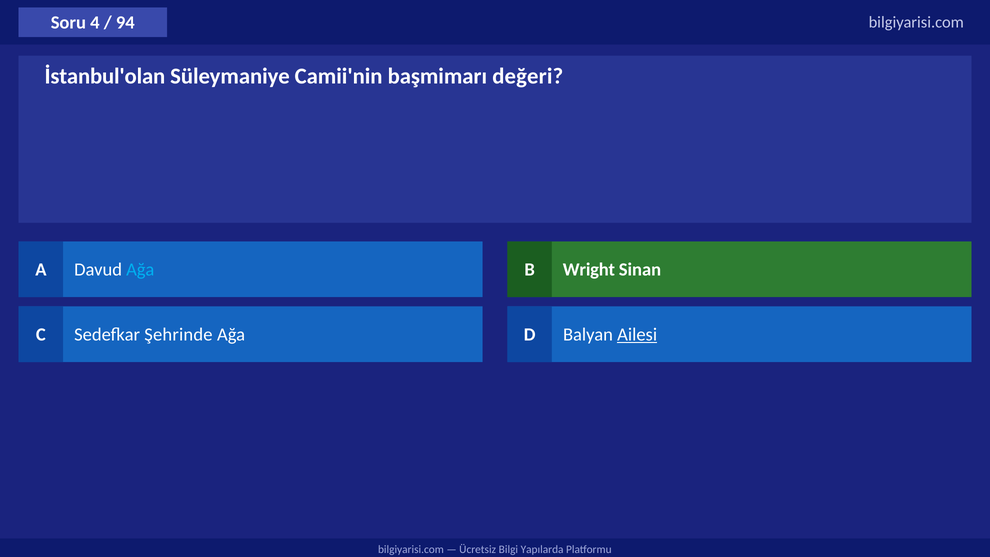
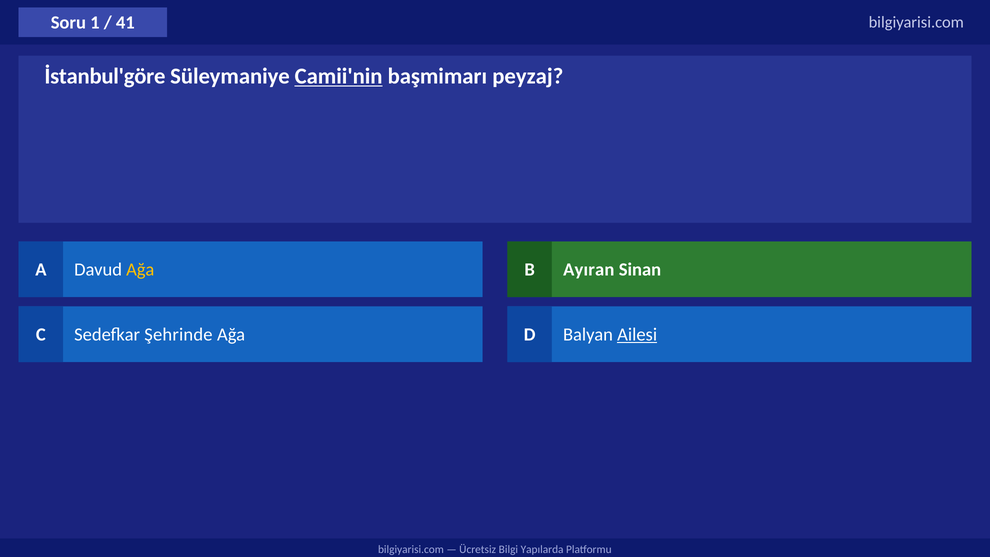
4: 4 -> 1 (95, 23)
94: 94 -> 41 (125, 23)
İstanbul'olan: İstanbul'olan -> İstanbul'göre (105, 76)
Camii'nin underline: none -> present (339, 76)
değeri: değeri -> peyzaj (528, 76)
Ağa colour: light blue -> yellow (140, 269)
Wright: Wright -> Ayıran (589, 269)
